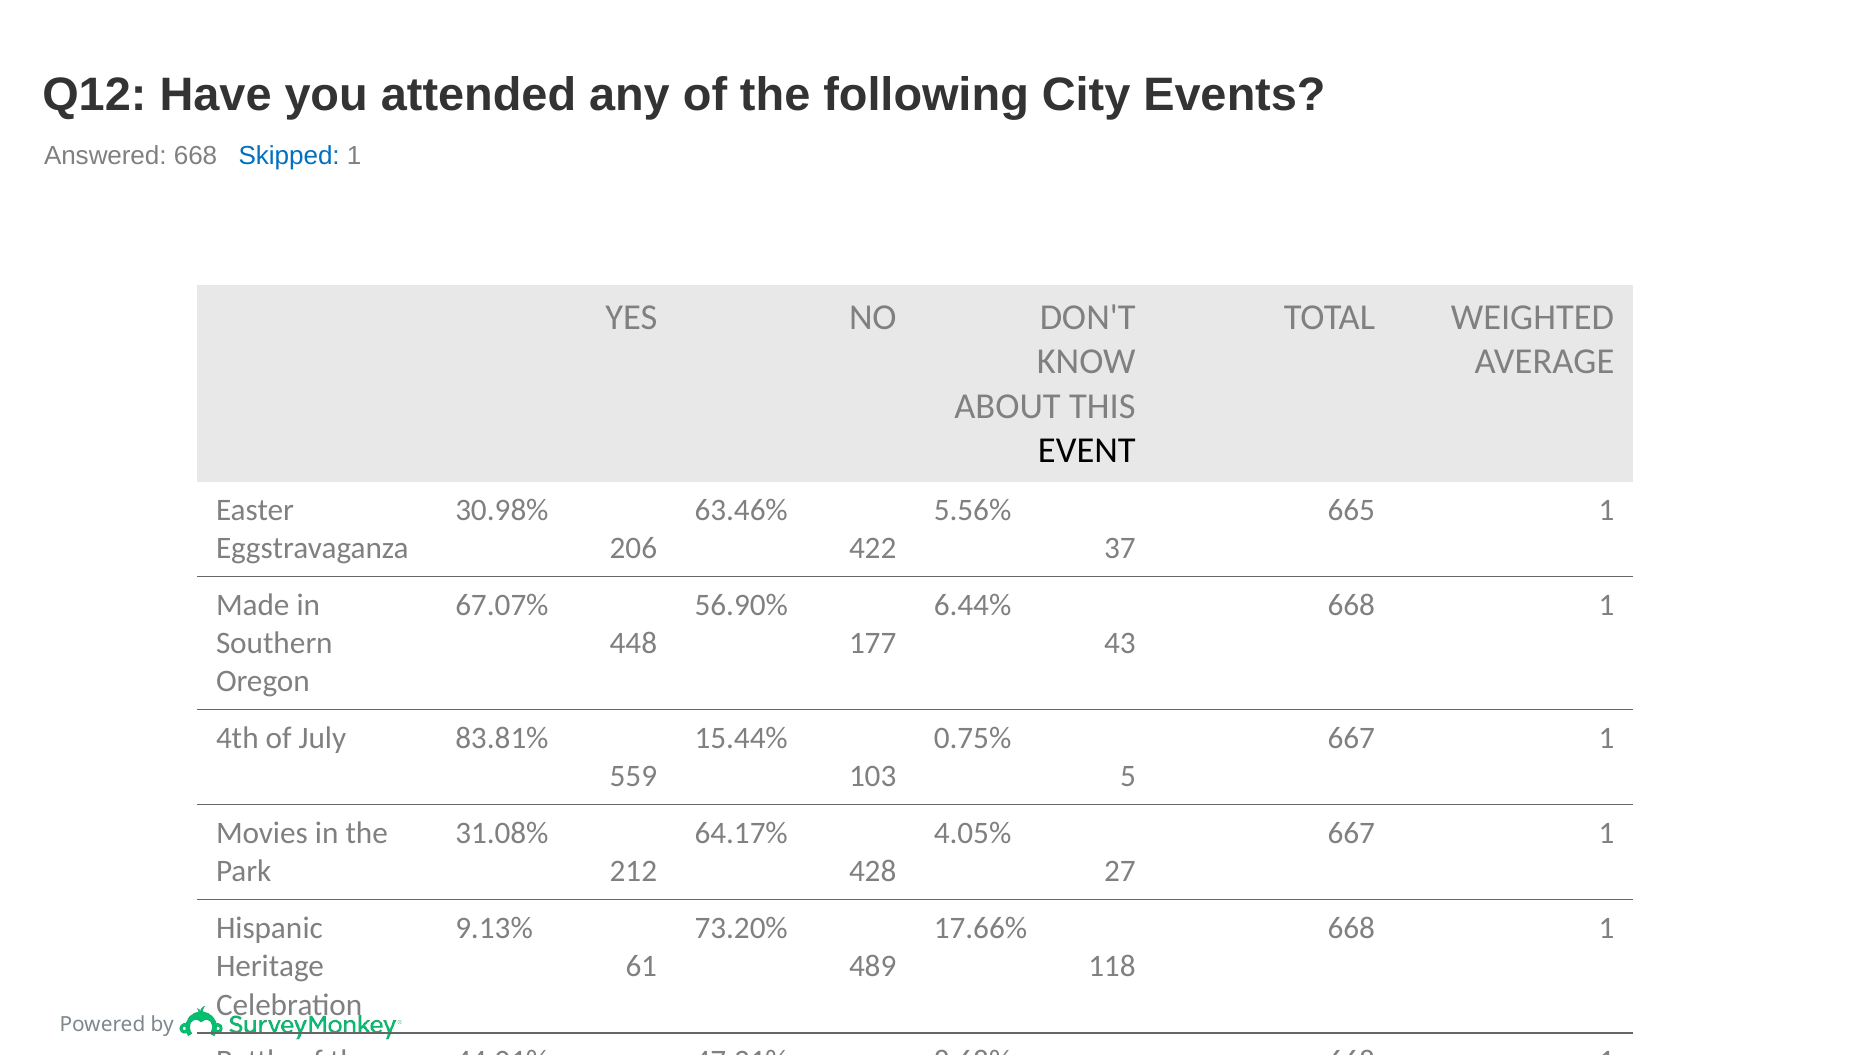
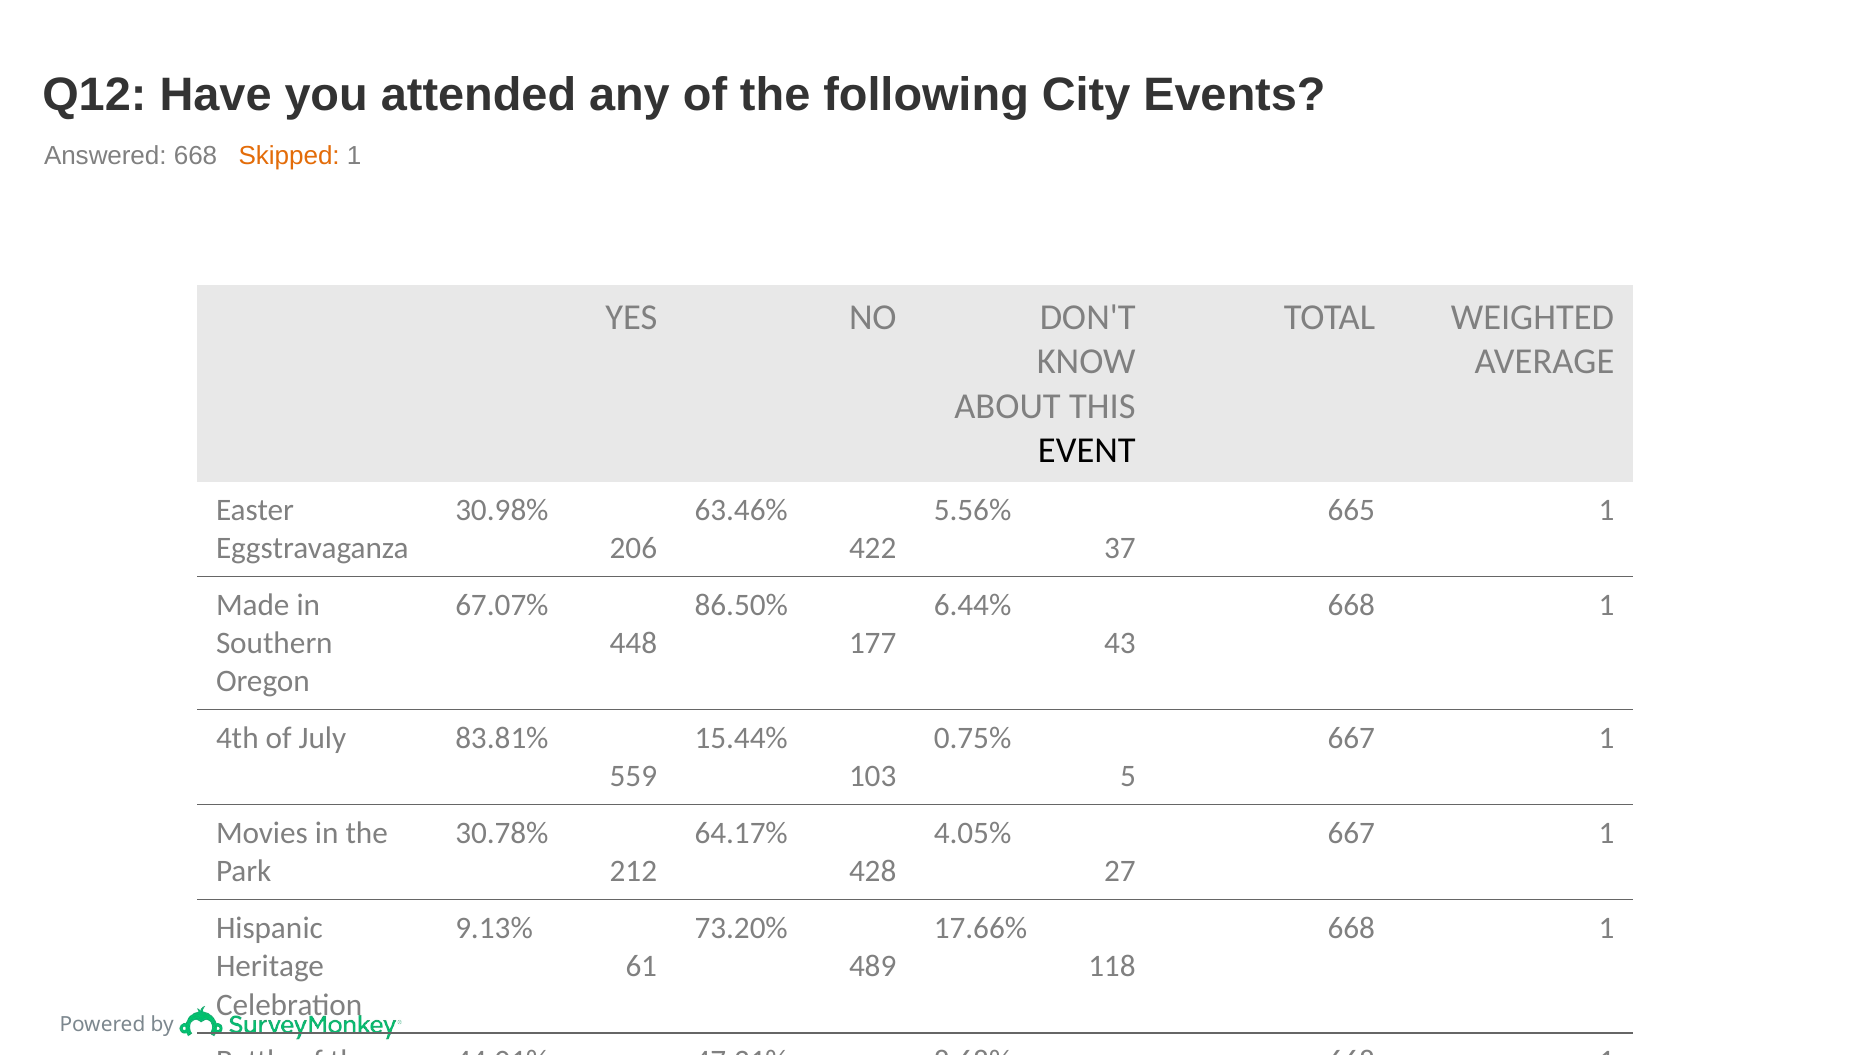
Skipped colour: blue -> orange (289, 156)
56.90%: 56.90% -> 86.50% (741, 606)
31.08%: 31.08% -> 30.78% (502, 834)
